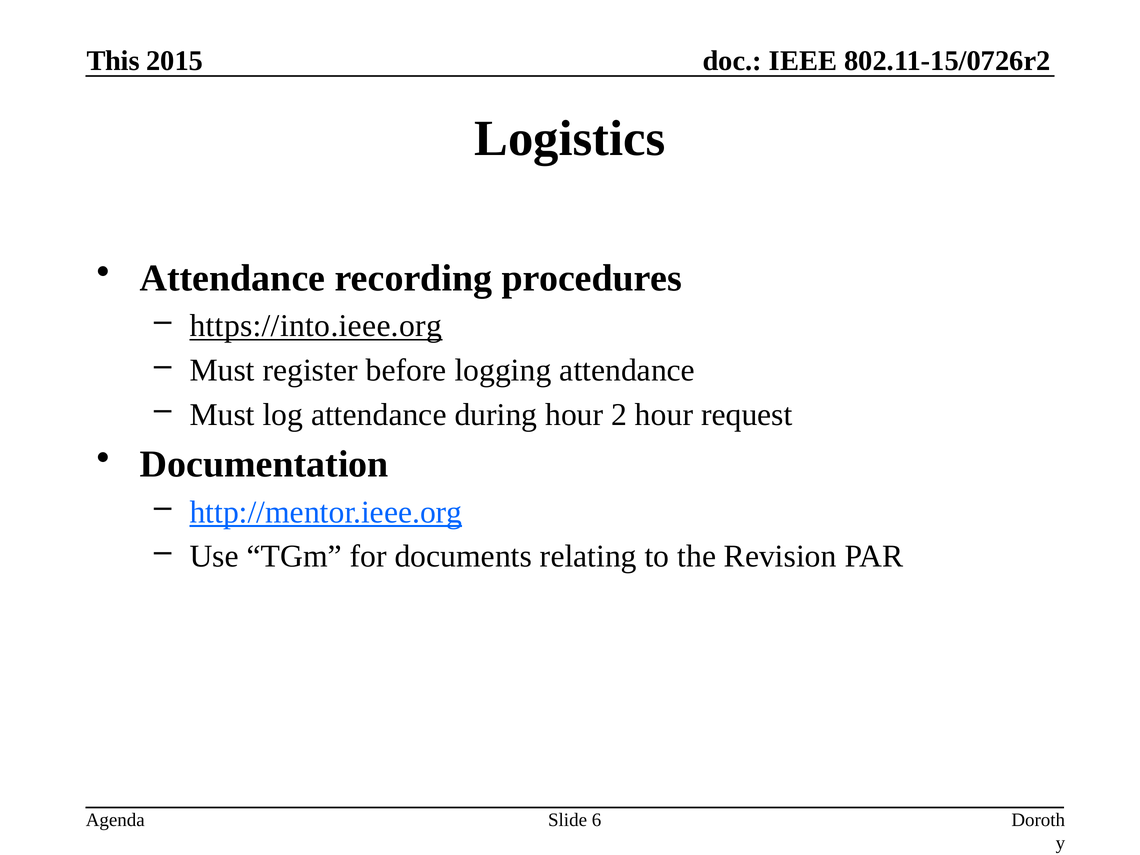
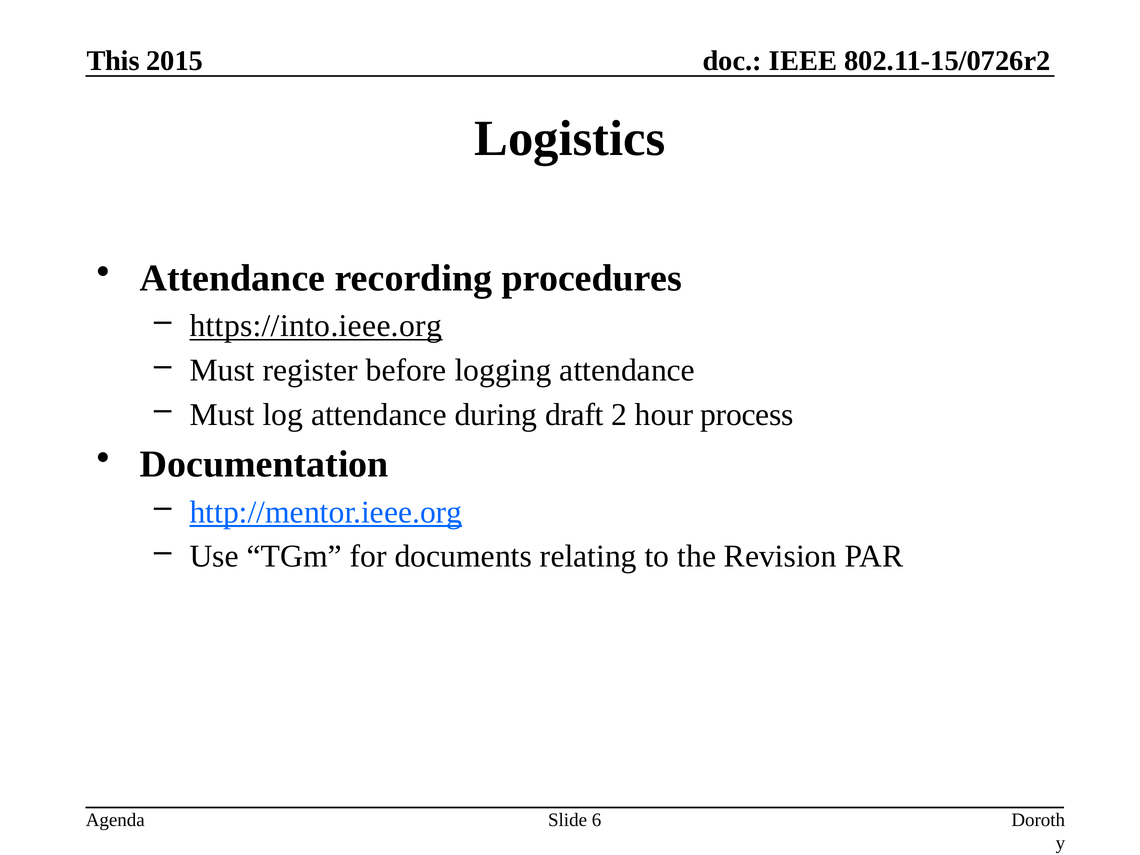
during hour: hour -> draft (574, 415)
request: request -> process (747, 415)
